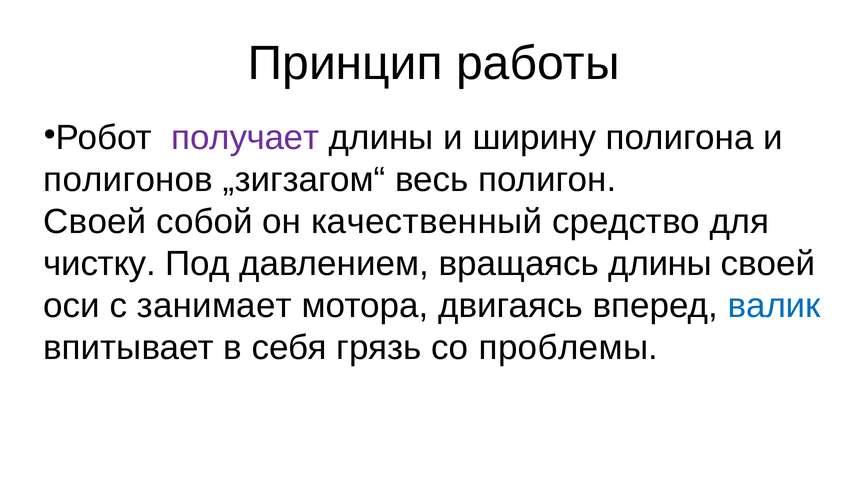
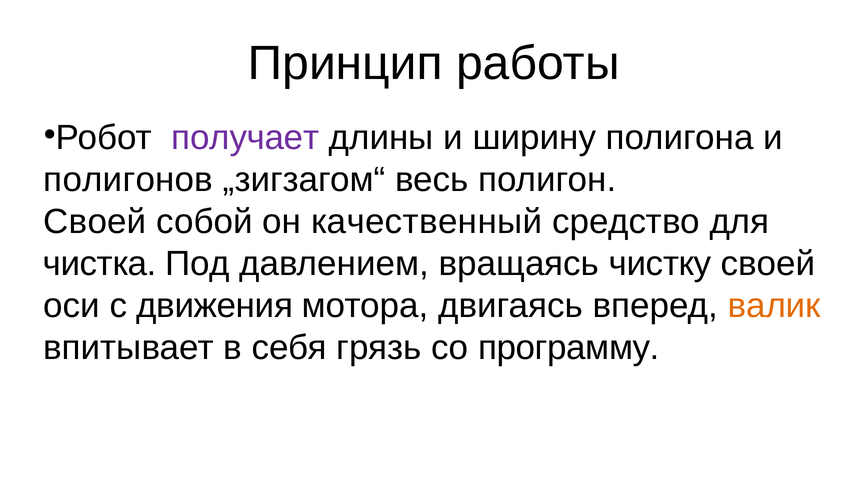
чистку: чистку -> чистка (100, 264)
вращаясь длины: длины -> чистку (660, 264)
занимает: занимает -> движения (215, 306)
валик colour: blue -> orange (774, 306)
проблемы: проблемы -> программу (569, 348)
